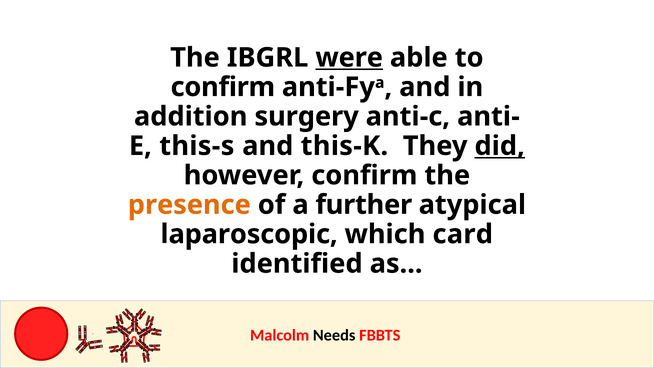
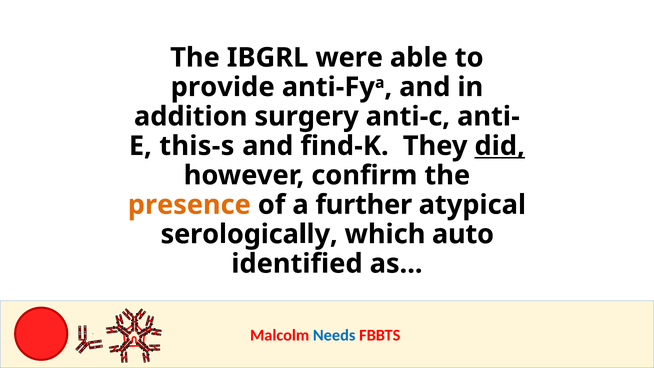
were underline: present -> none (349, 58)
confirm: confirm -> provide (223, 87)
this-K: this-K -> find-K (345, 146)
laparoscopic: laparoscopic -> serologically (249, 234)
card: card -> auto (463, 234)
Needs colour: black -> blue (334, 335)
